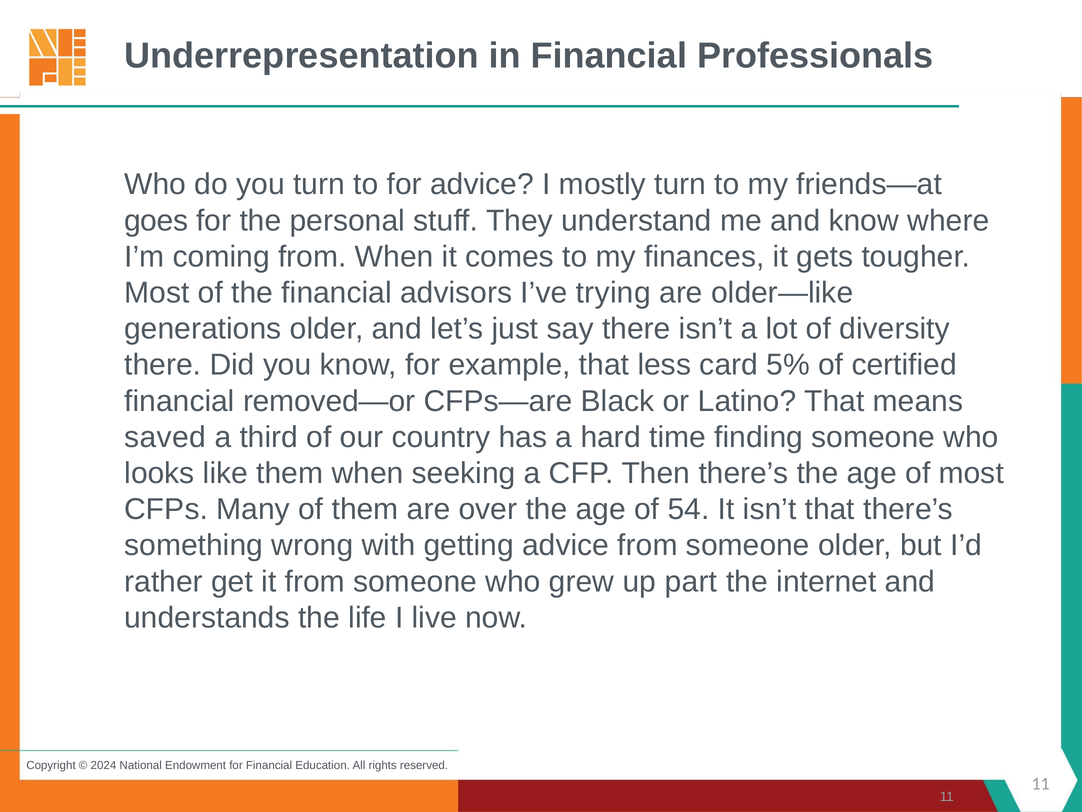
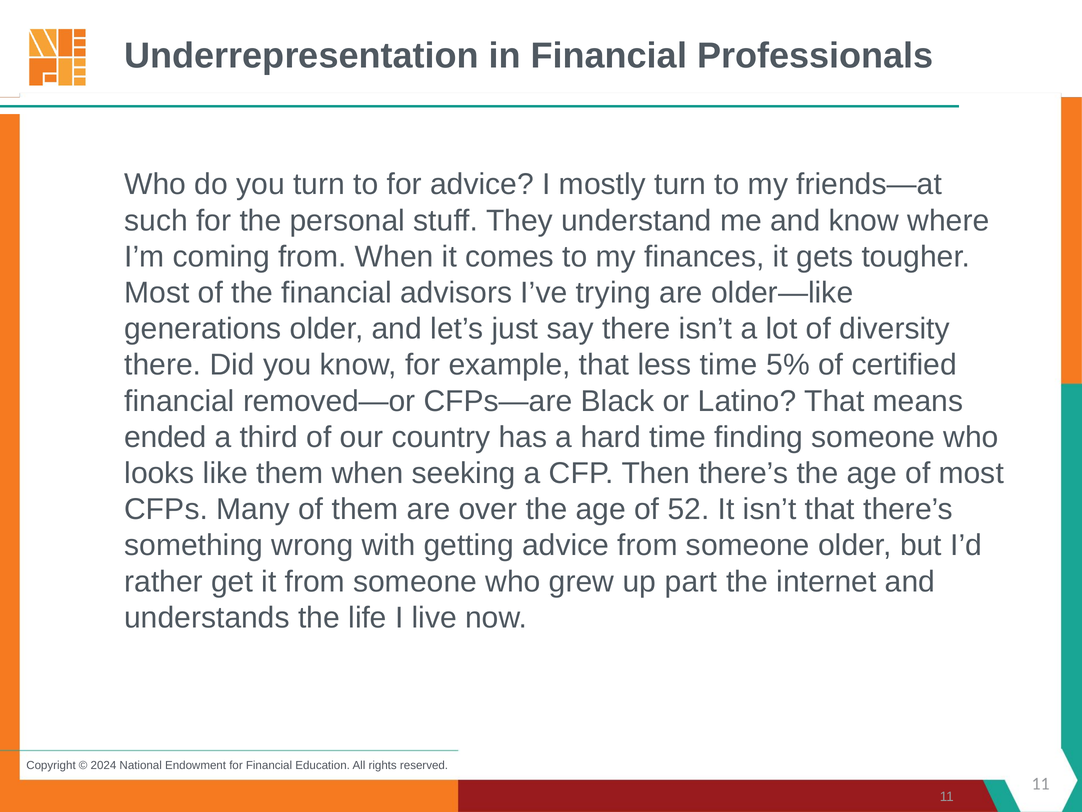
goes: goes -> such (156, 220)
less card: card -> time (729, 365)
saved: saved -> ended (165, 437)
54: 54 -> 52 (689, 509)
